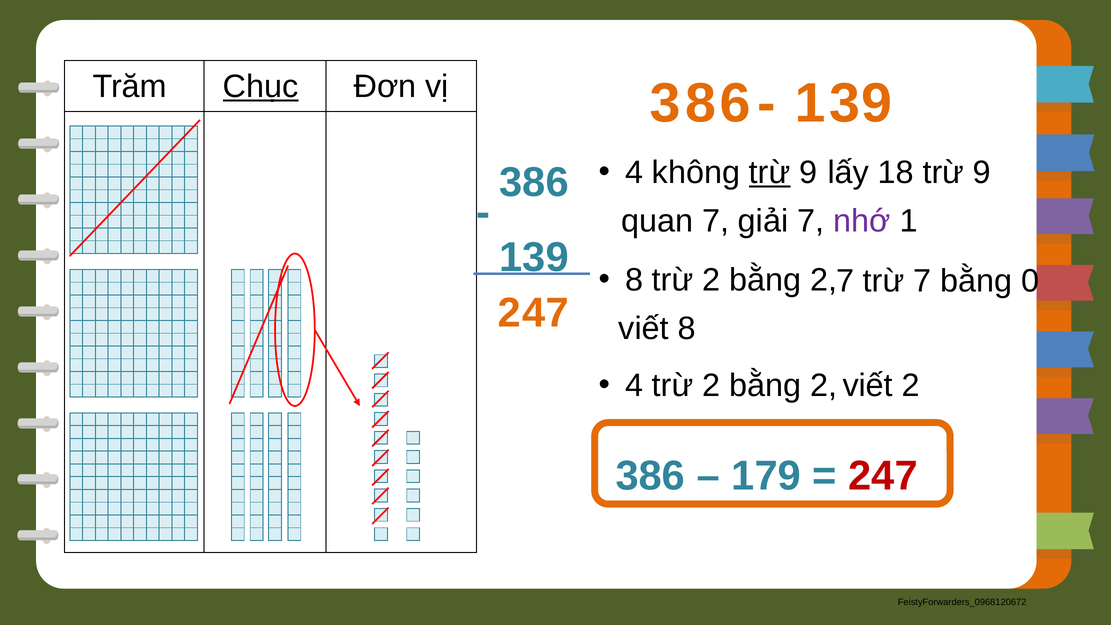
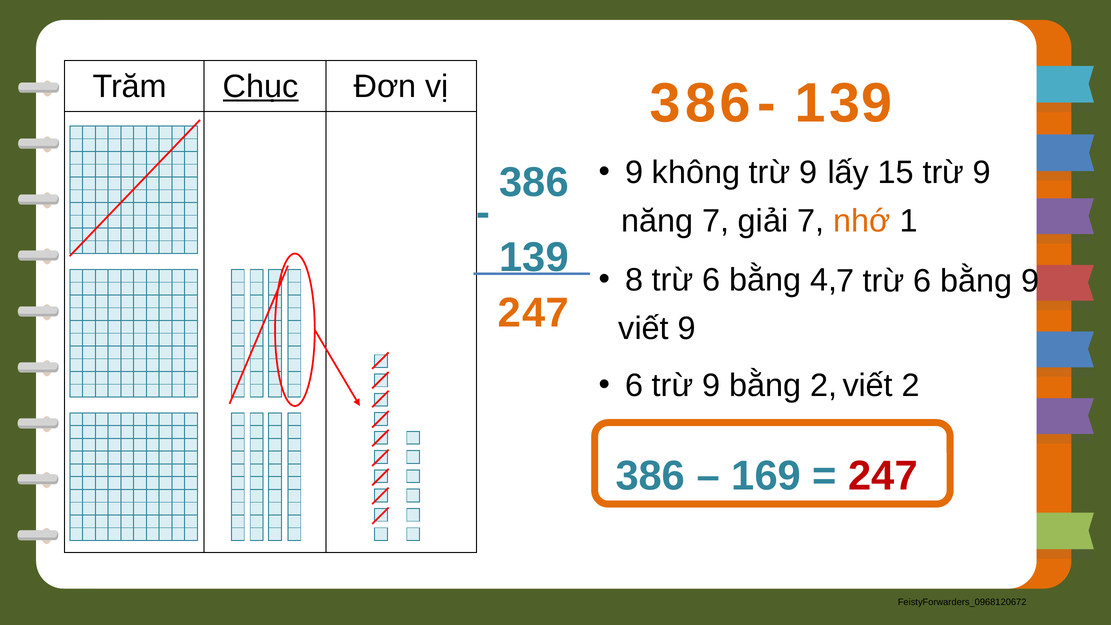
4: 4 -> 9 (634, 173)
trừ underline: present -> none (770, 173)
18: 18 -> 15 (896, 173)
quan: quan -> năng (657, 221)
nhớ colour: purple -> orange (862, 221)
8 trừ 2: 2 -> 6 (711, 280)
bằng 2: 2 -> 4 (824, 280)
7 trừ 7: 7 -> 6 (922, 281)
bằng 0: 0 -> 9 (1030, 281)
viết 8: 8 -> 9 (687, 328)
4: 4 -> 6 (634, 386)
2: 2 -> 9 (711, 386)
179: 179 -> 169 (766, 476)
